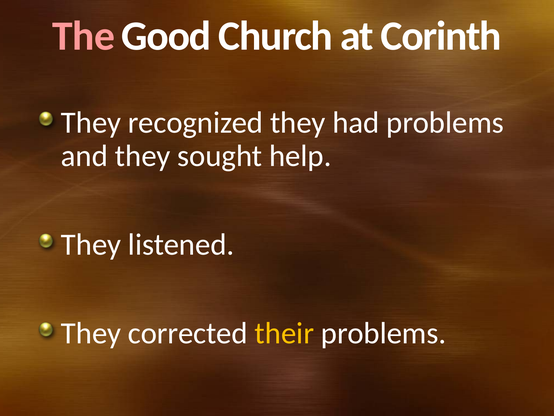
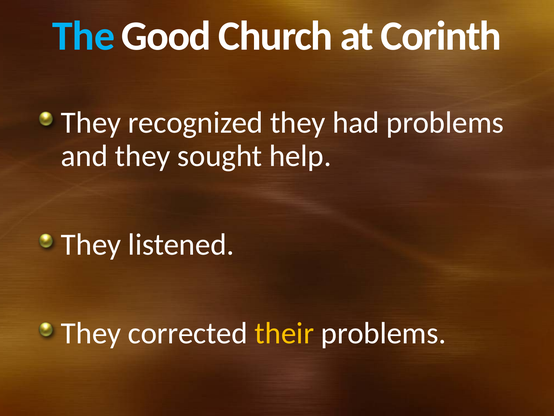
The colour: pink -> light blue (84, 36)
